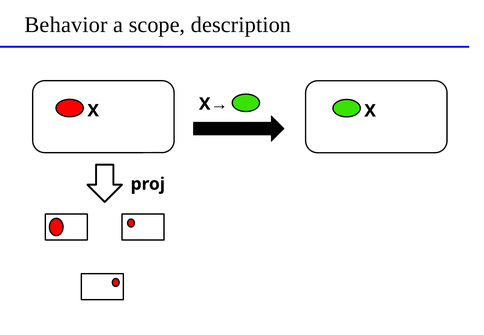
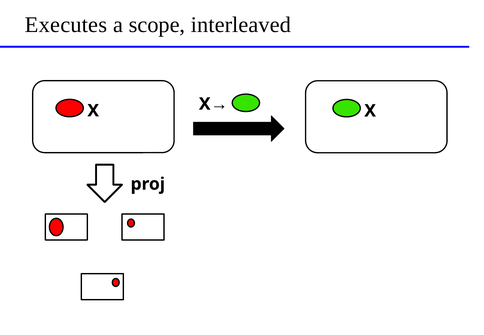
Behavior: Behavior -> Executes (66, 25)
description: description -> interleaved (241, 25)
